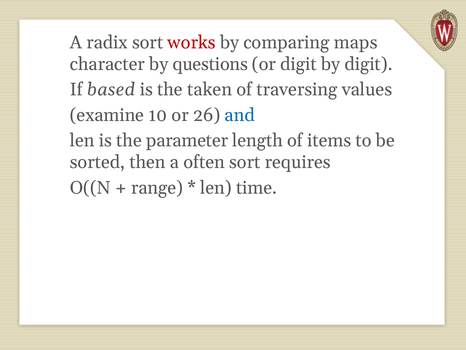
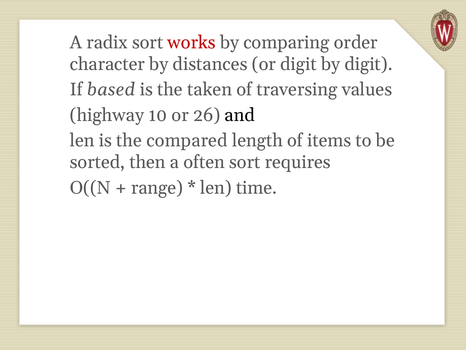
maps: maps -> order (356, 42)
questions: questions -> distances (210, 64)
examine: examine -> highway (107, 115)
and colour: blue -> black (240, 115)
parameter: parameter -> compared (187, 140)
